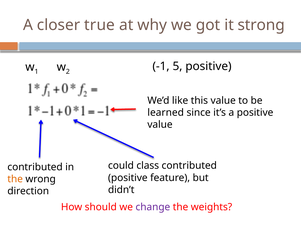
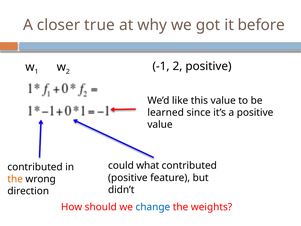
strong: strong -> before (261, 25)
-1 5: 5 -> 2 (178, 66)
class: class -> what (148, 165)
change colour: purple -> blue (153, 207)
